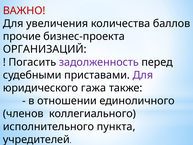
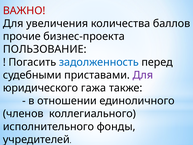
ОРГАНИЗАЦИЙ: ОРГАНИЗАЦИЙ -> ПОЛЬЗОВАНИЕ (45, 49)
задолженность colour: purple -> blue (99, 62)
пункта: пункта -> фонды (116, 126)
